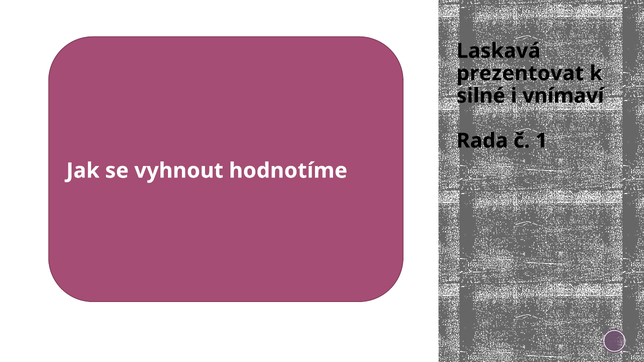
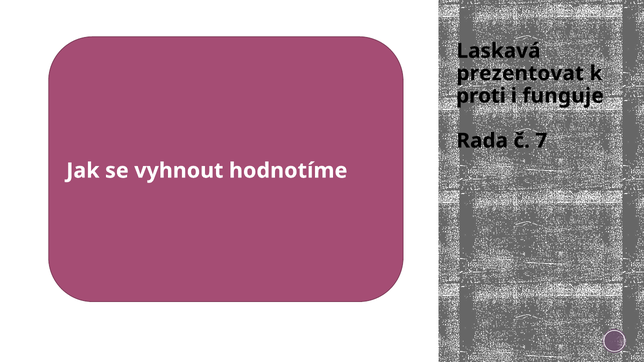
silné: silné -> proti (481, 96)
vnímaví: vnímaví -> funguje (563, 96)
1: 1 -> 7 (541, 141)
